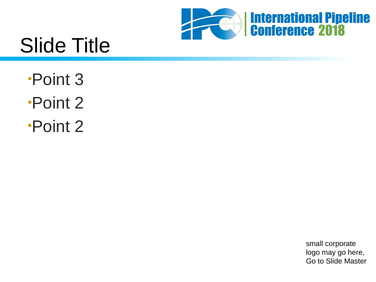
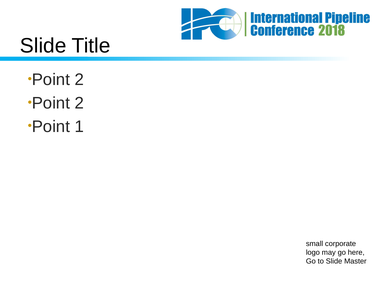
3: 3 -> 2 (79, 80)
2: 2 -> 1 (79, 127)
